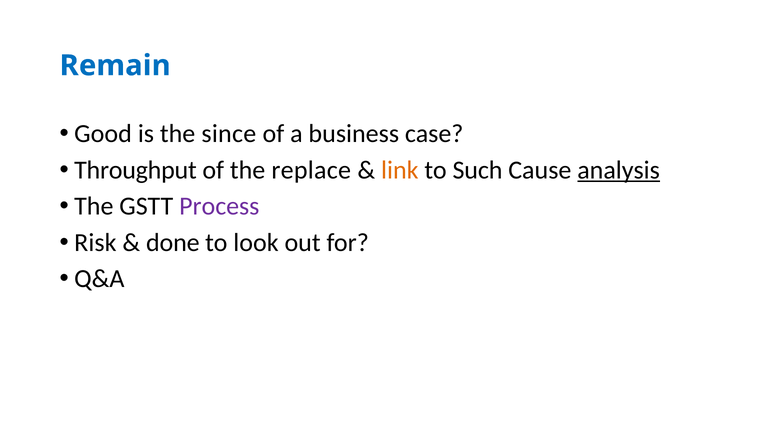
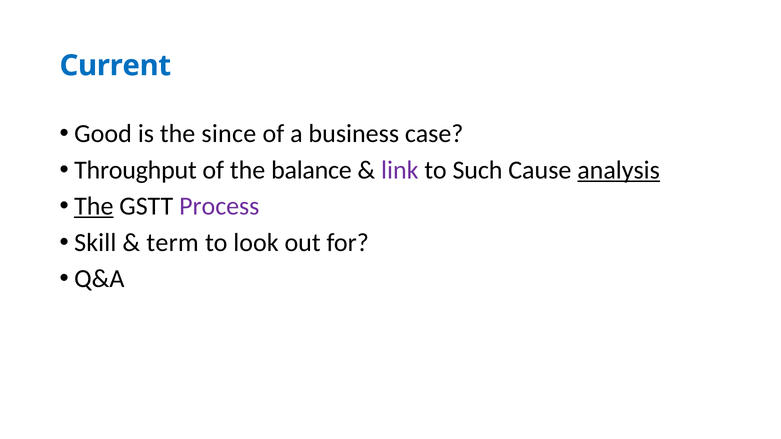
Remain: Remain -> Current (115, 66)
replace: replace -> balance (311, 170)
link colour: orange -> purple (400, 170)
The underline: none -> present (94, 206)
Risk: Risk -> Skill (95, 243)
done: done -> term (173, 243)
